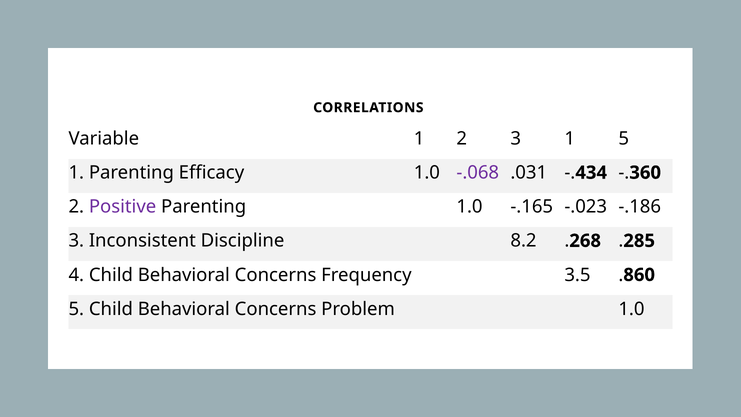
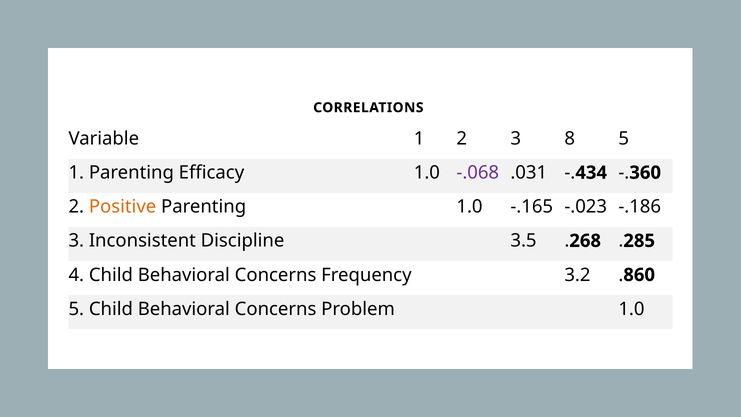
3 1: 1 -> 8 (570, 139)
Positive colour: purple -> orange (123, 207)
8.2: 8.2 -> 3.5 (524, 241)
3.5: 3.5 -> 3.2 (577, 275)
